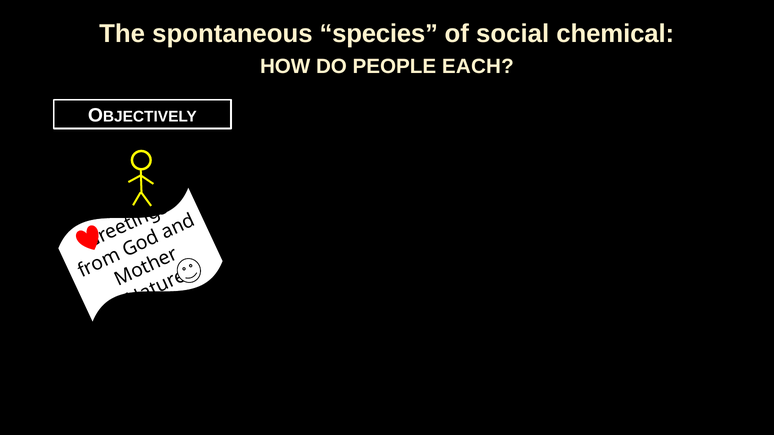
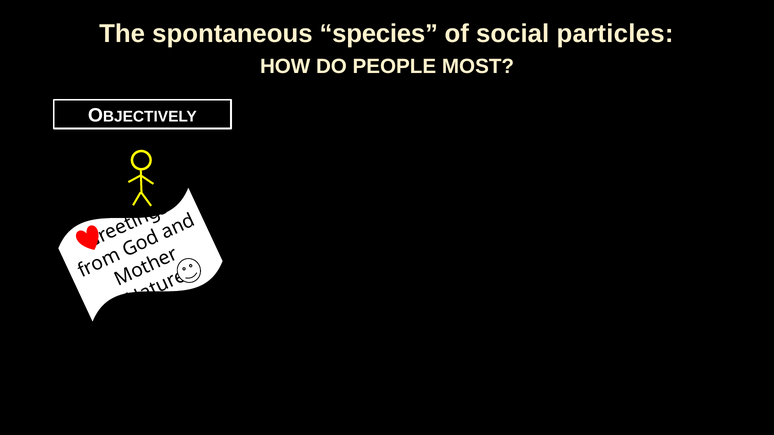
chemical: chemical -> particles (615, 34)
EACH: EACH -> MOST (478, 66)
